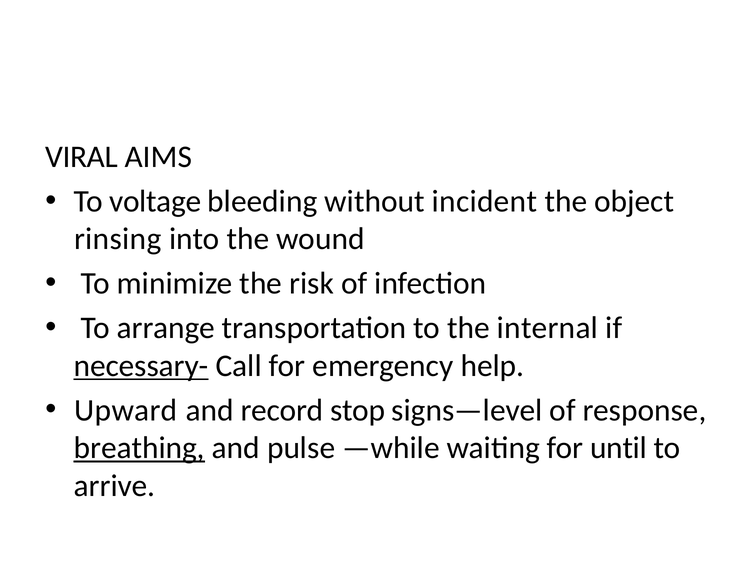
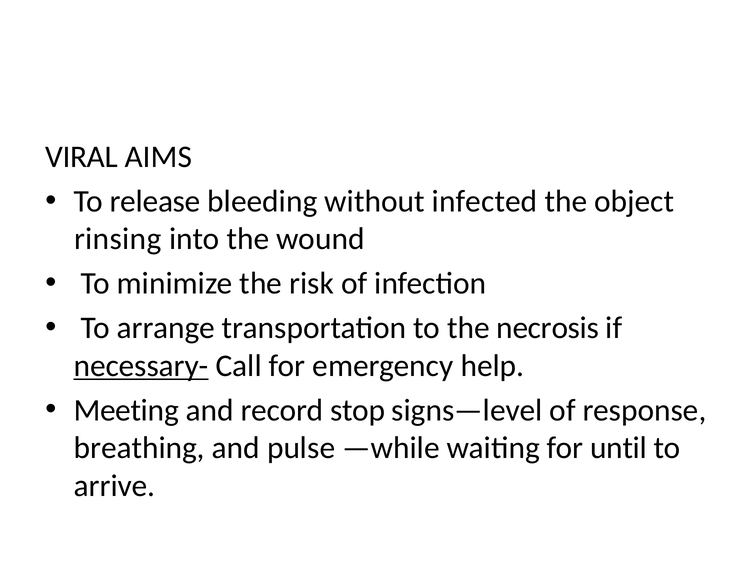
voltage: voltage -> release (155, 201)
incident: incident -> infected (485, 201)
internal: internal -> necrosis (548, 328)
Upward: Upward -> Meeting (126, 410)
breathing underline: present -> none (139, 448)
